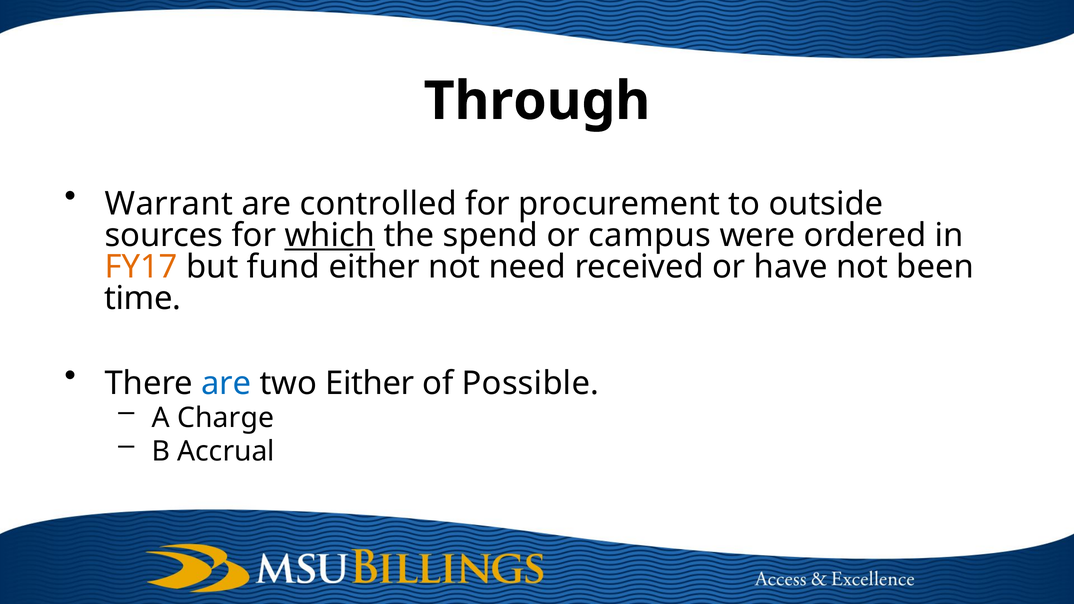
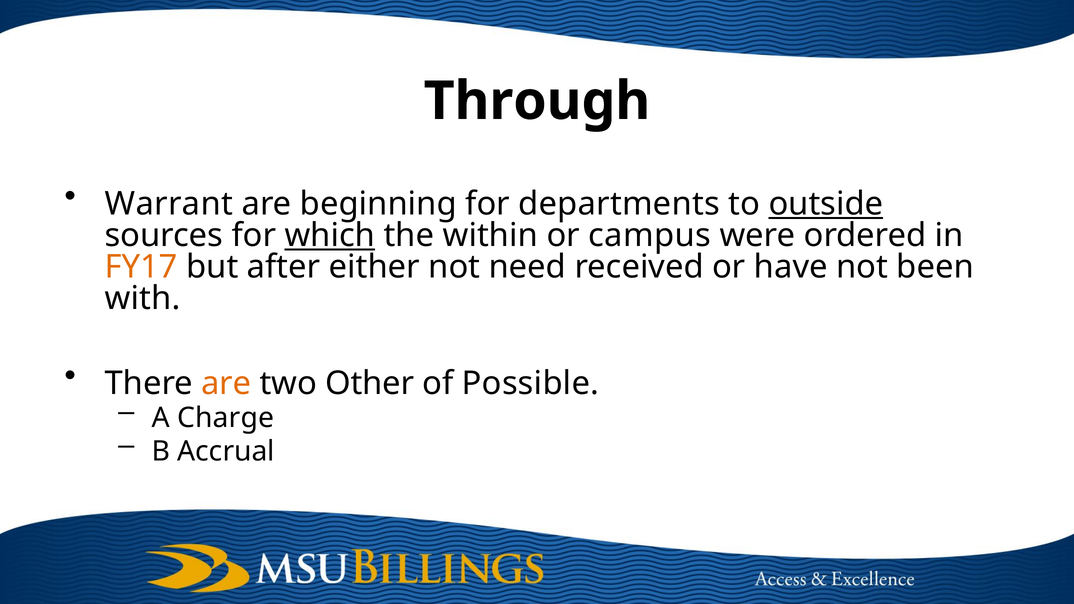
controlled: controlled -> beginning (378, 204)
procurement: procurement -> departments (619, 204)
outside underline: none -> present (826, 204)
spend: spend -> within (490, 236)
fund: fund -> after (284, 267)
time: time -> with (143, 299)
are colour: blue -> orange (226, 383)
two Either: Either -> Other (370, 383)
